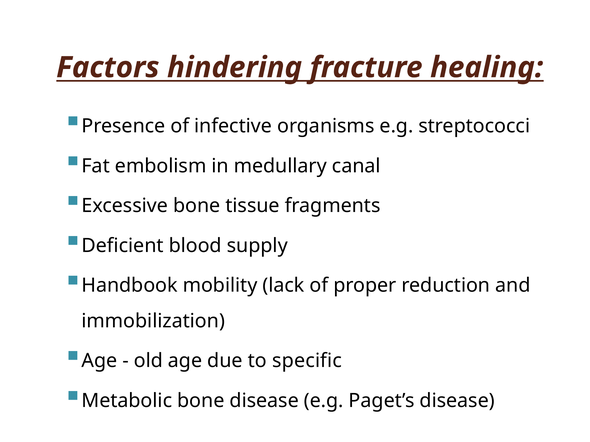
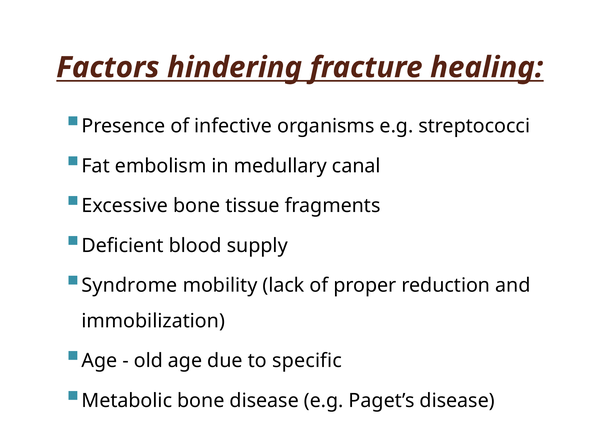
Handbook: Handbook -> Syndrome (129, 286)
